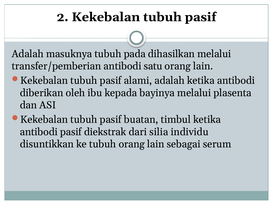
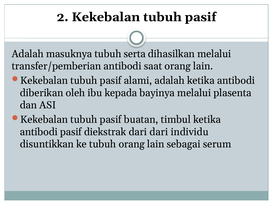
pada: pada -> serta (135, 54)
satu: satu -> saat (153, 66)
dari silia: silia -> dari (159, 132)
